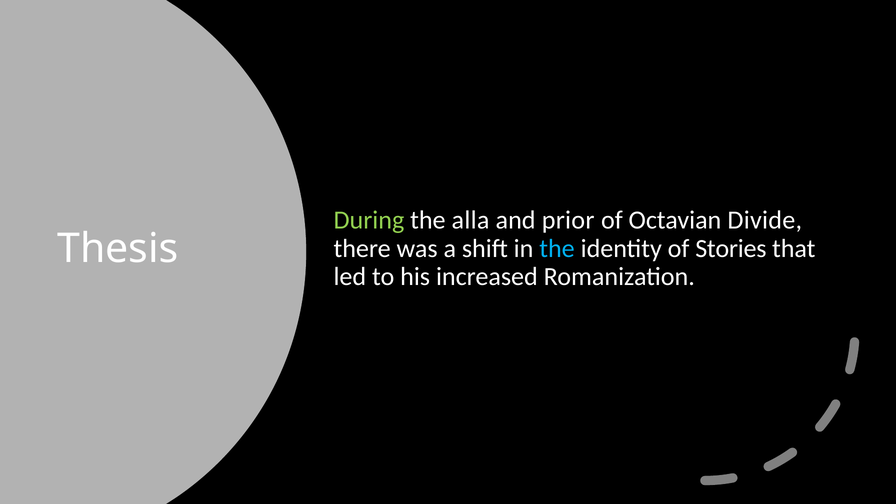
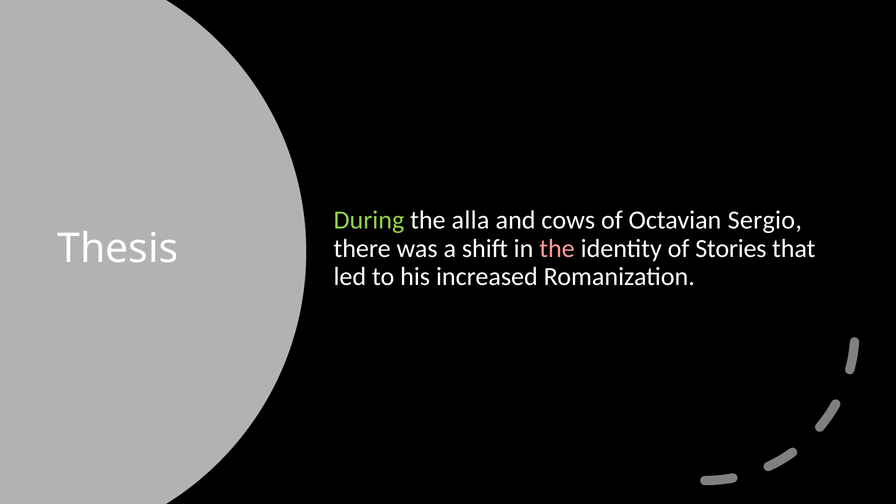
prior: prior -> cows (568, 220)
Divide: Divide -> Sergio (765, 220)
the colour: light blue -> pink (557, 249)
